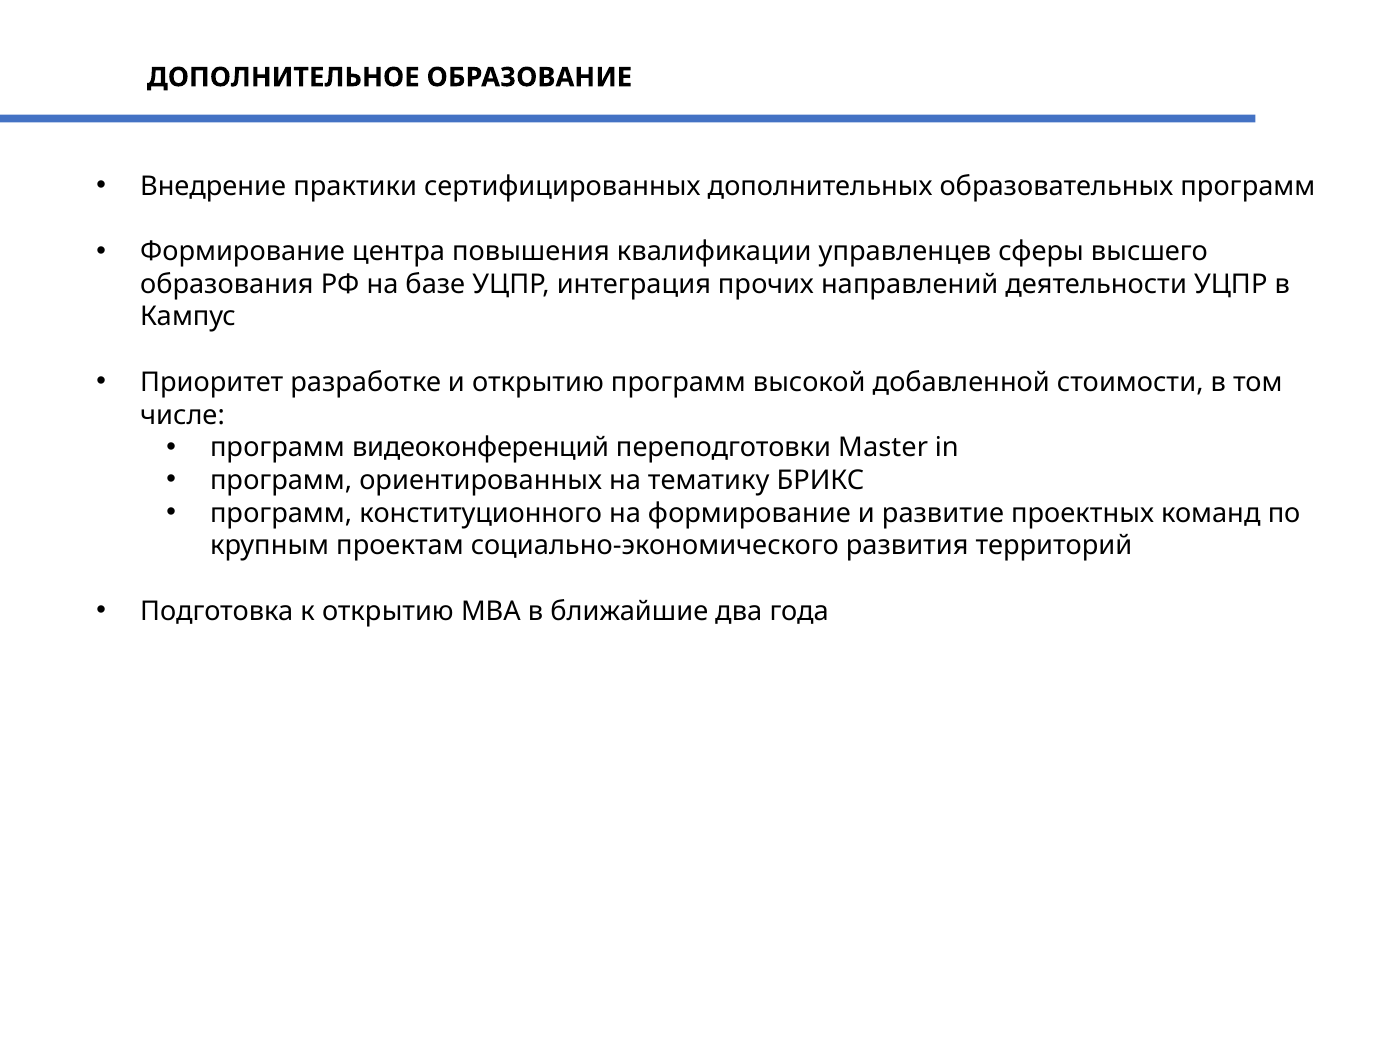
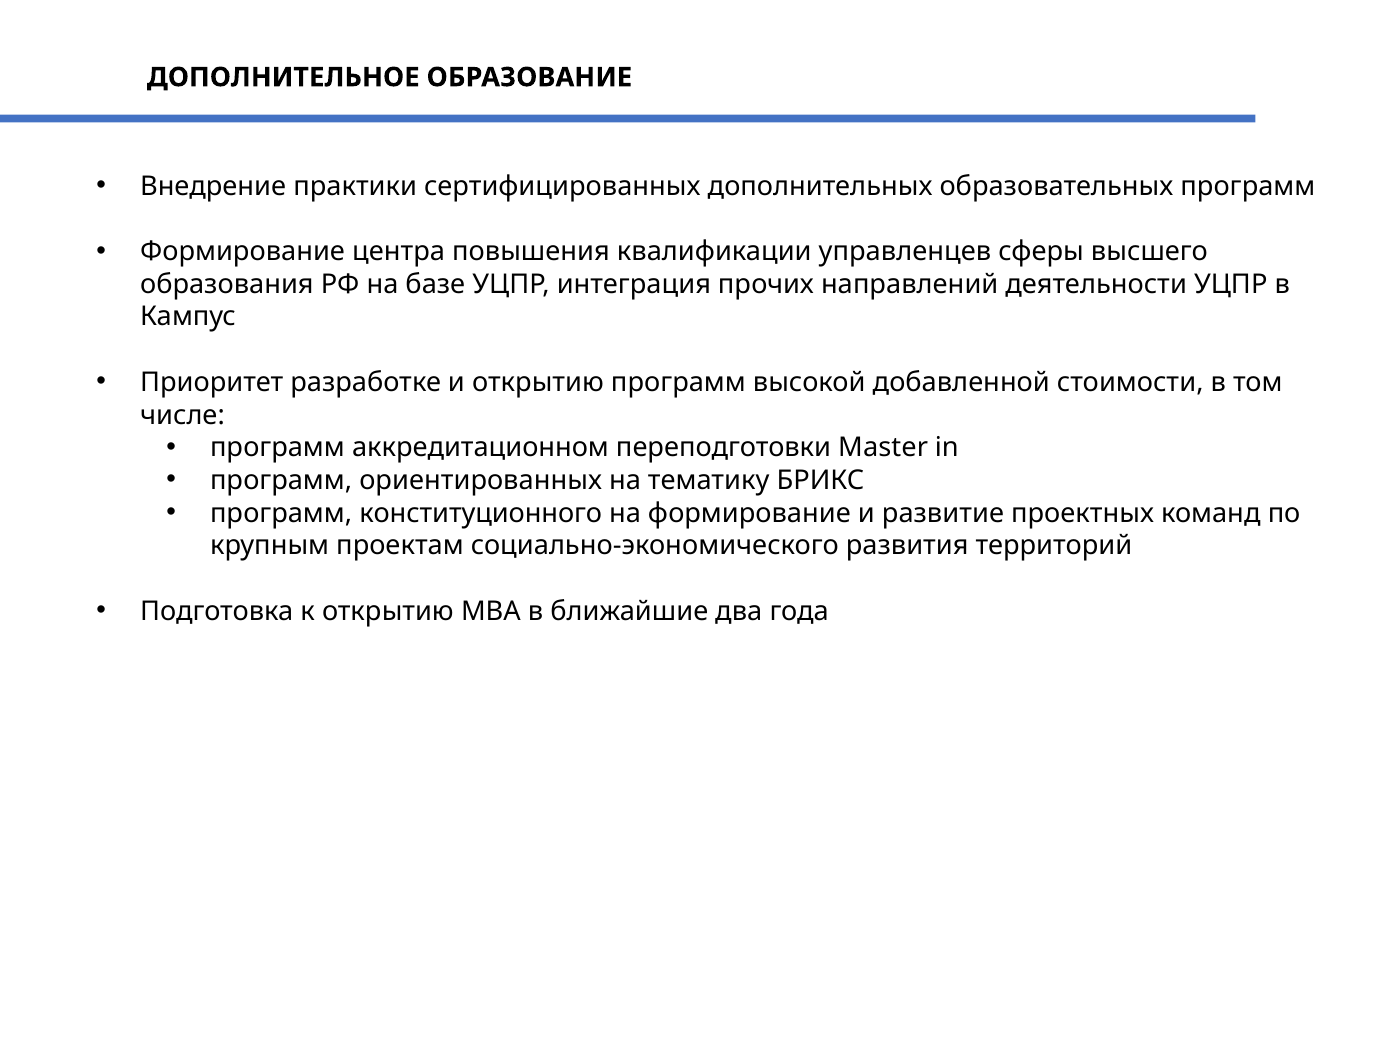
видеоконференций: видеоконференций -> аккредитационном (480, 448)
